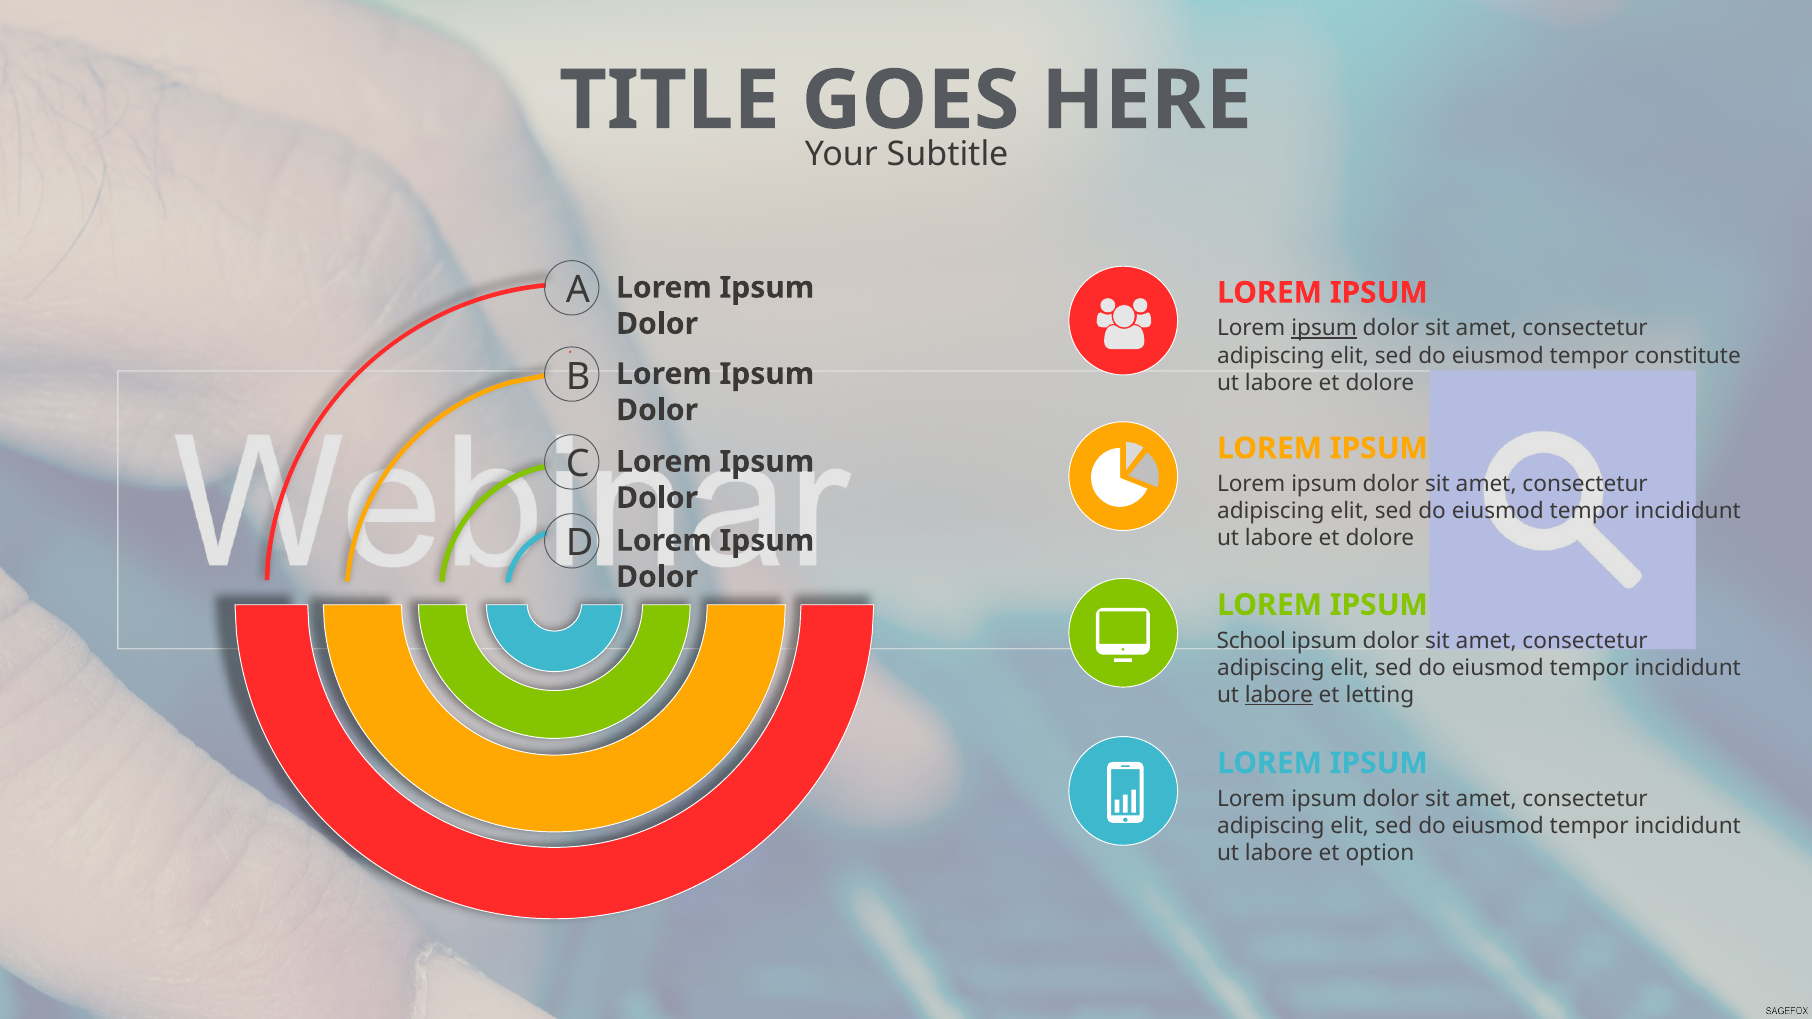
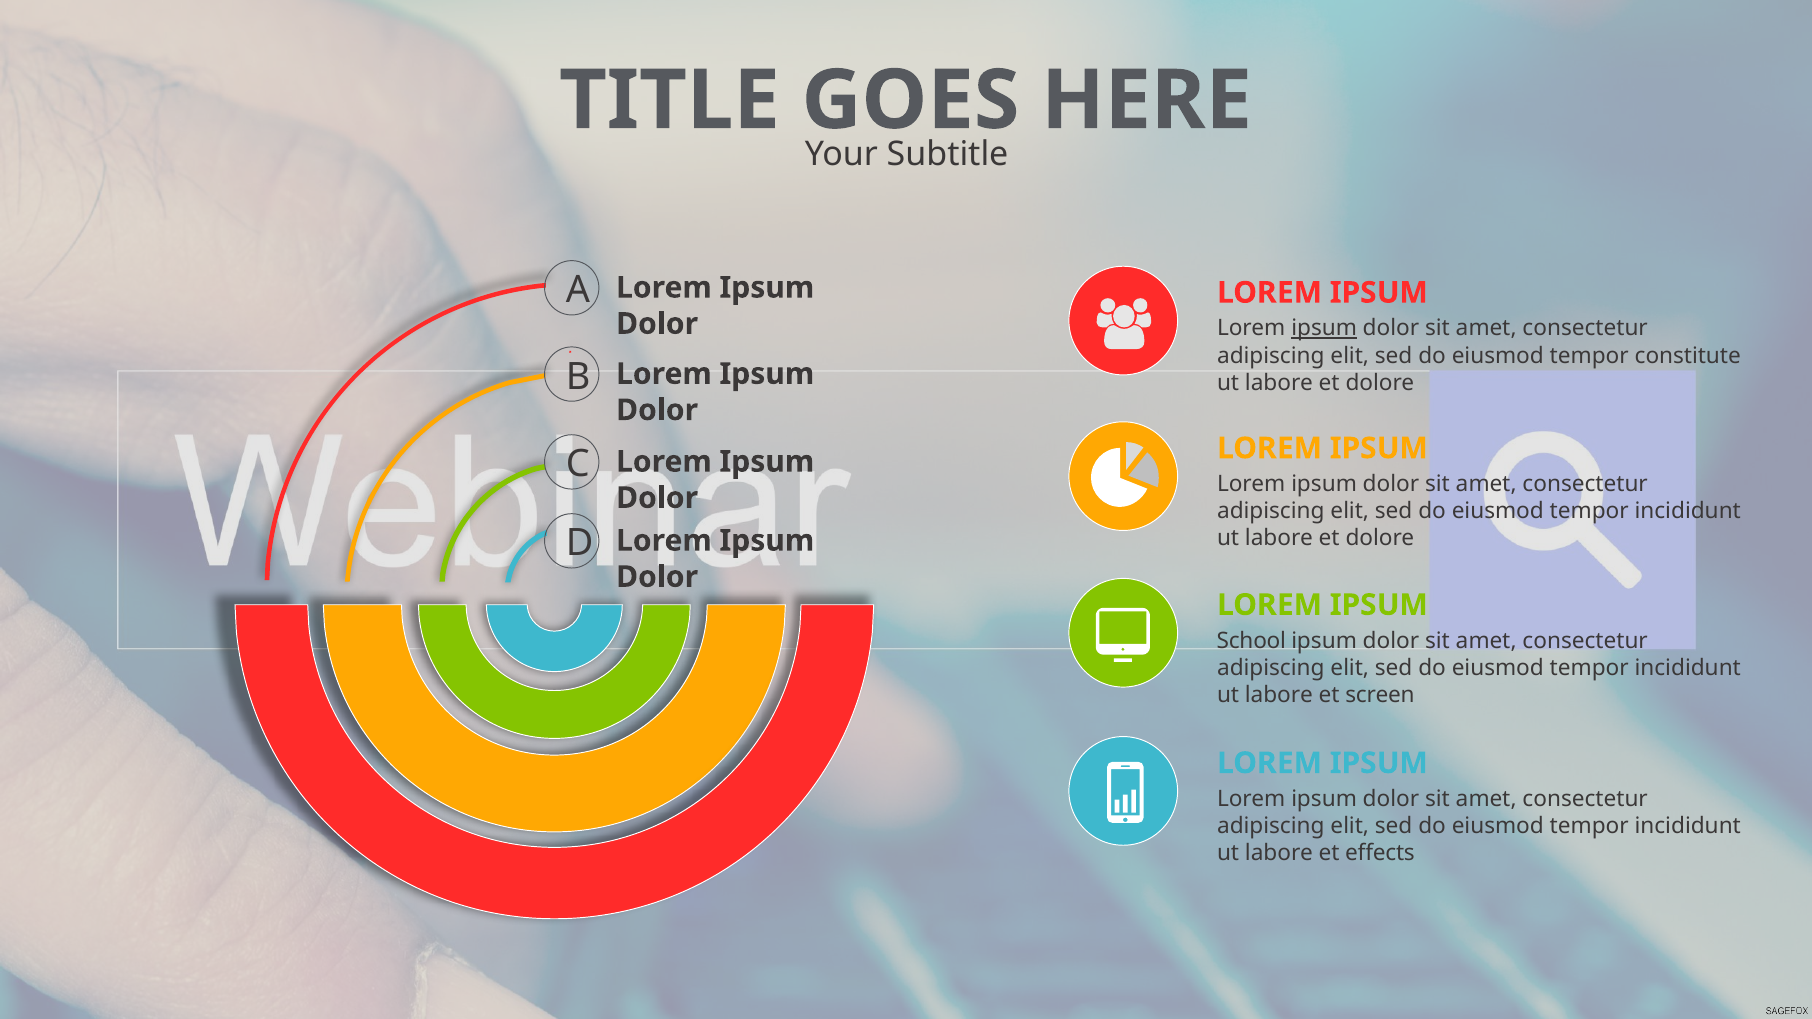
labore underline: present -> none (1279, 695)
letting: letting -> screen (1380, 695)
option: option -> effects (1380, 853)
